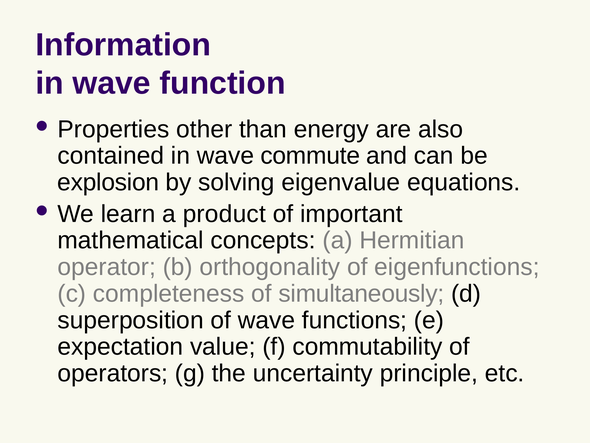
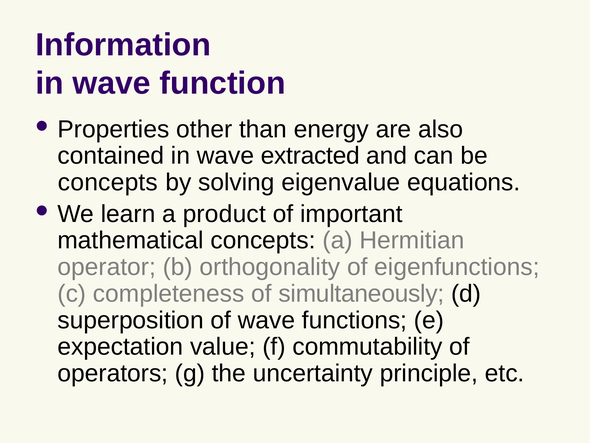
commute: commute -> extracted (310, 156)
explosion: explosion -> concepts (108, 182)
